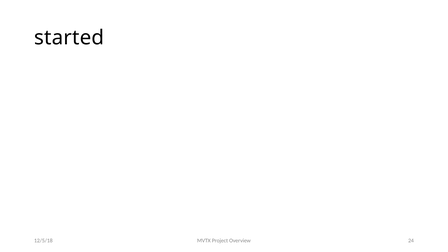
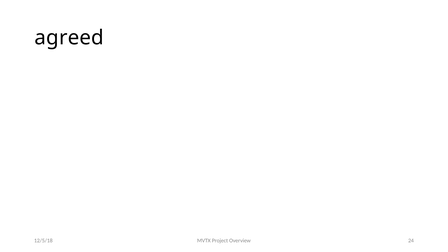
started: started -> agreed (69, 38)
